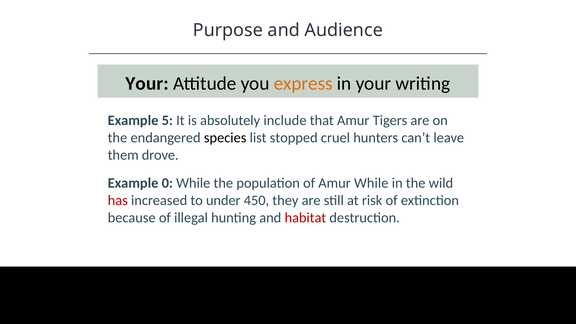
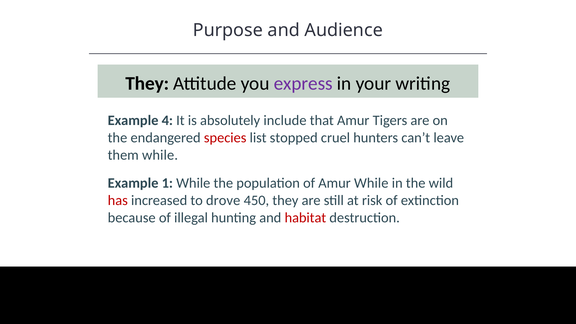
Your: Your -> They (147, 83)
express colour: orange -> purple (303, 83)
5: 5 -> 4 (167, 120)
species colour: black -> red (225, 138)
them drove: drove -> while (160, 155)
0: 0 -> 1 (167, 183)
under: under -> drove (223, 200)
